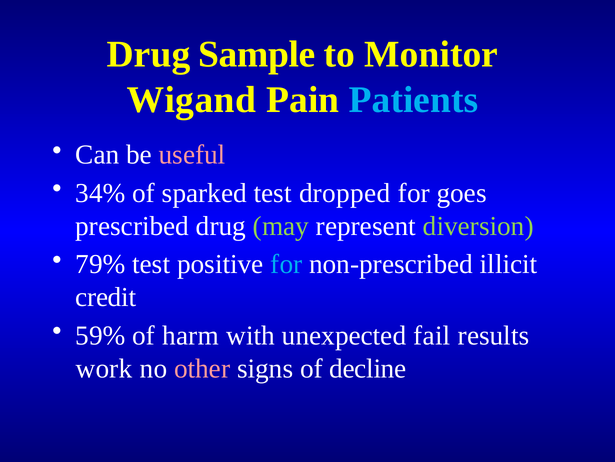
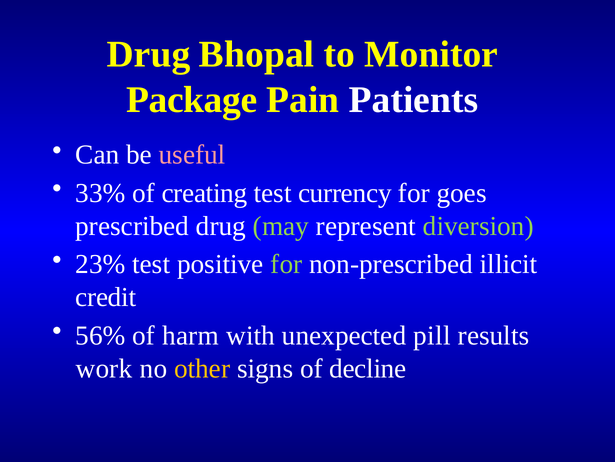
Sample: Sample -> Bhopal (257, 54)
Wigand: Wigand -> Package (192, 99)
Patients colour: light blue -> white (413, 99)
34%: 34% -> 33% (100, 193)
sparked: sparked -> creating (205, 193)
dropped: dropped -> currency (345, 193)
79%: 79% -> 23% (100, 264)
for colour: light blue -> light green (286, 264)
59%: 59% -> 56% (100, 335)
fail: fail -> pill (432, 335)
other colour: pink -> yellow (202, 368)
